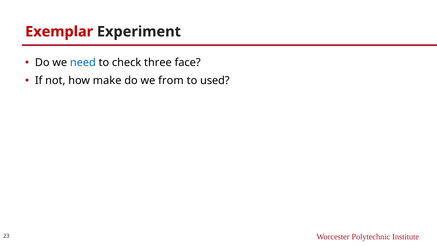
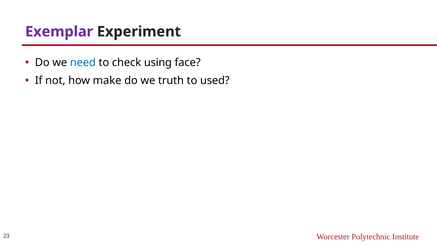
Exemplar colour: red -> purple (59, 32)
three: three -> using (158, 63)
from: from -> truth (171, 81)
